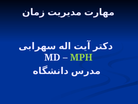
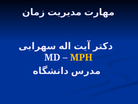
MPH colour: light green -> yellow (81, 57)
